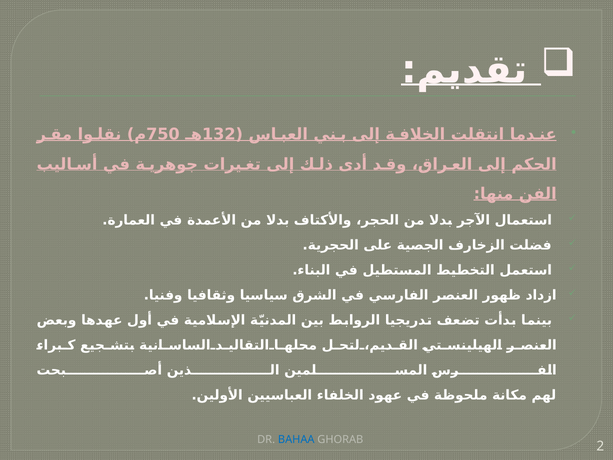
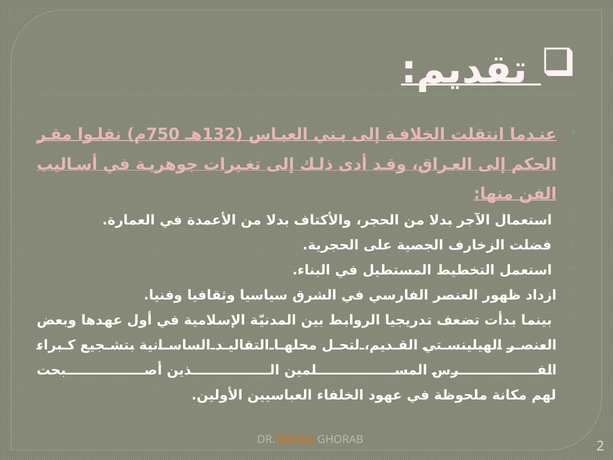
BAHAA colour: blue -> orange (296, 440)
